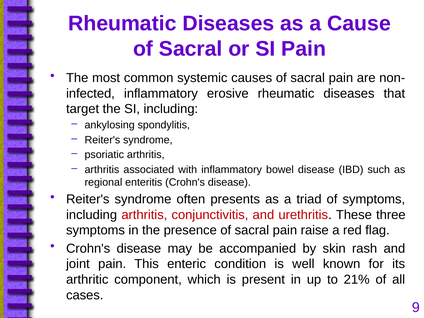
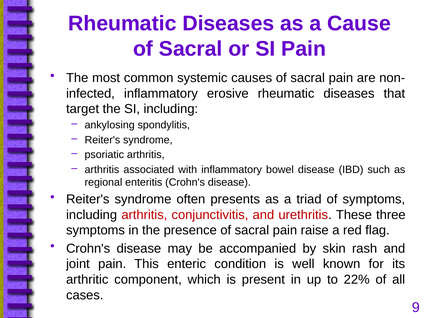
21%: 21% -> 22% (357, 280)
